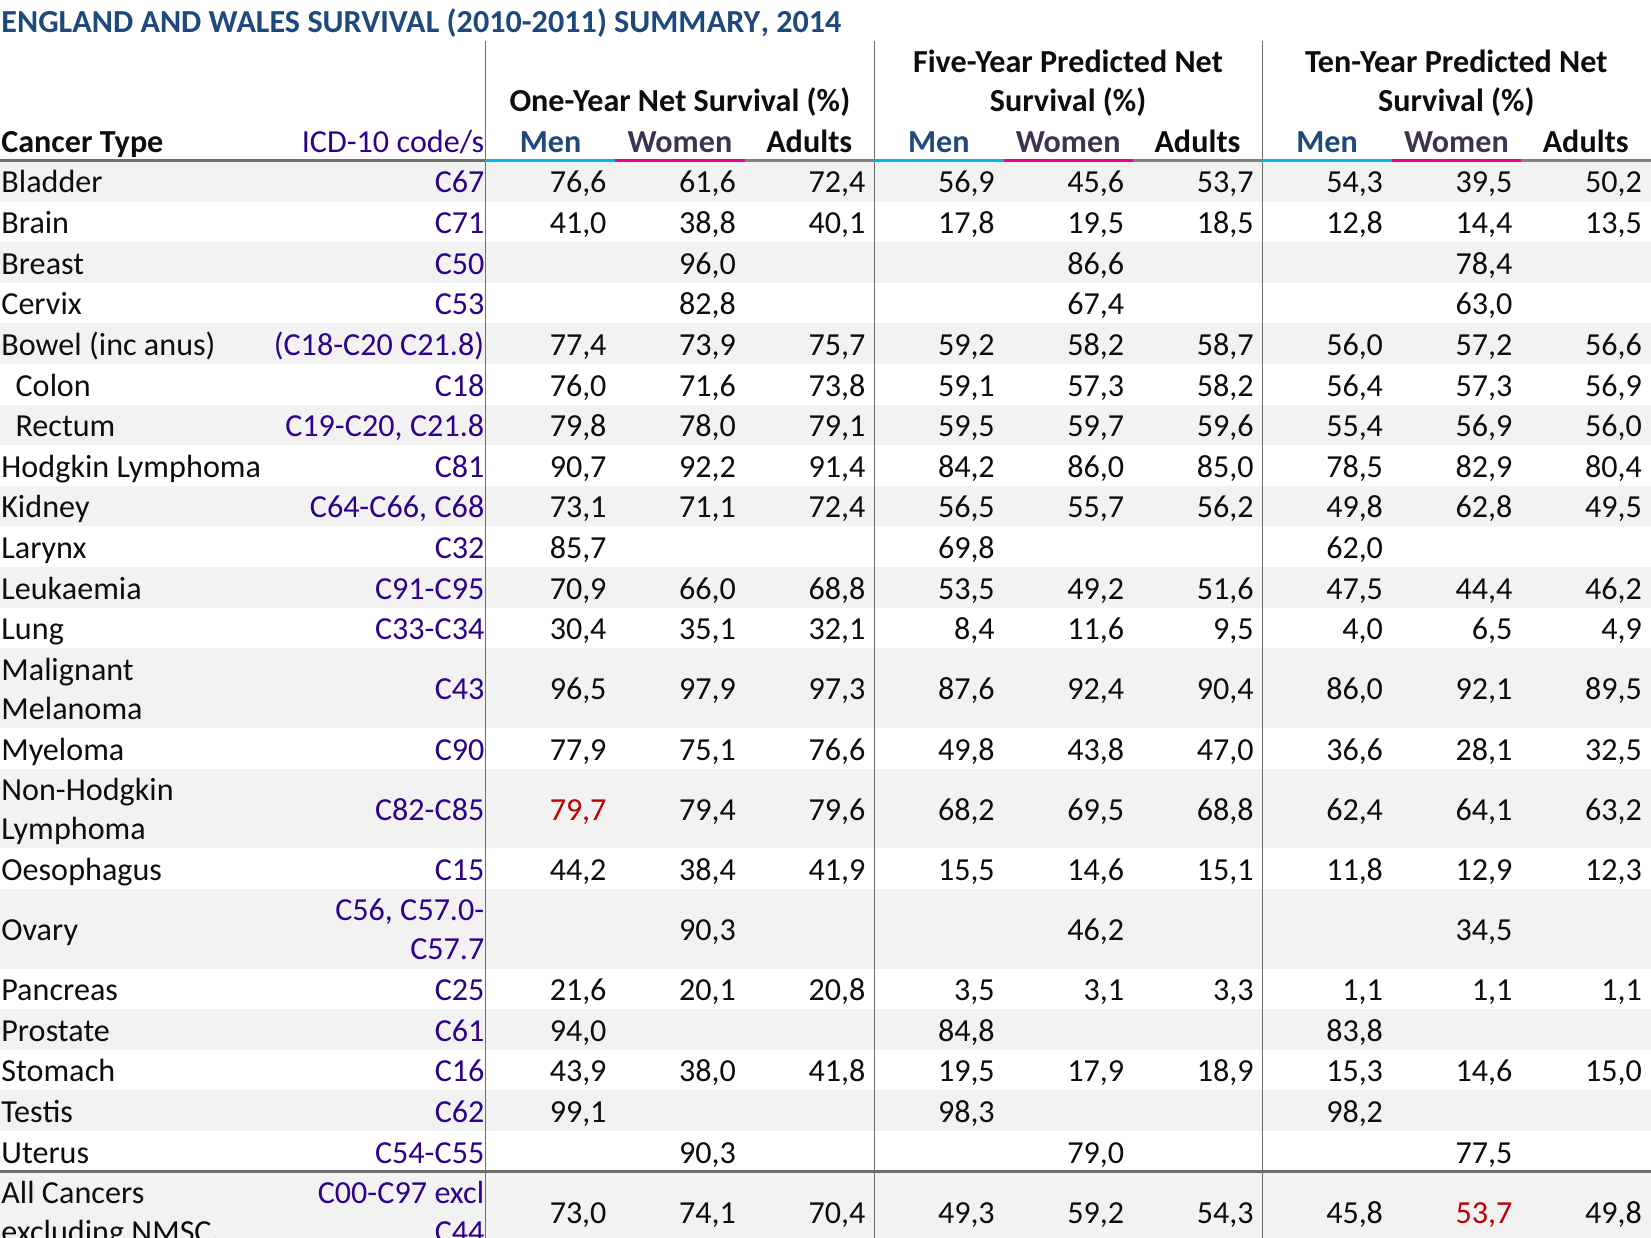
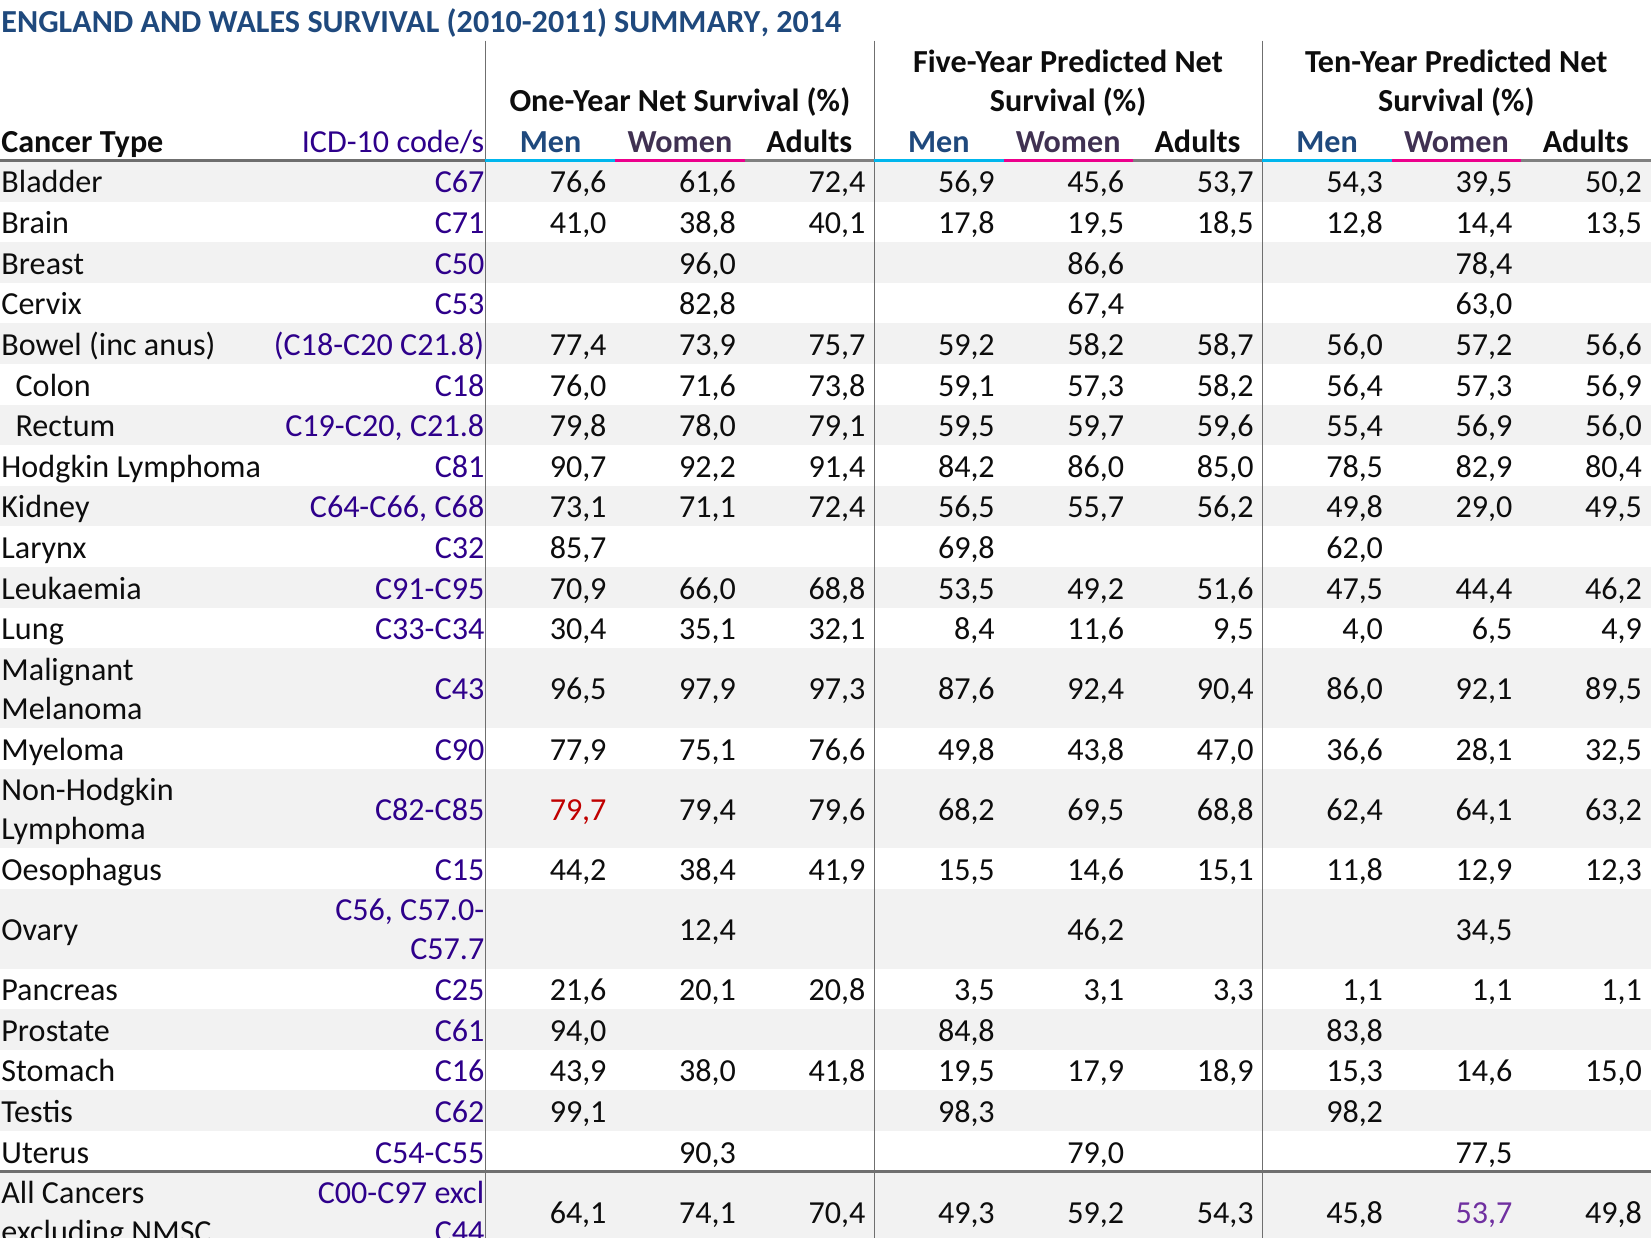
62,8: 62,8 -> 29,0 (1484, 507)
90,3: 90,3 -> 12,4 (708, 930)
73,0: 73,0 -> 64,1 (578, 1213)
53,7 colour: red -> purple (1484, 1213)
